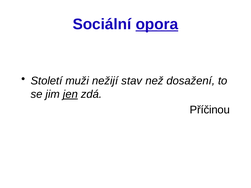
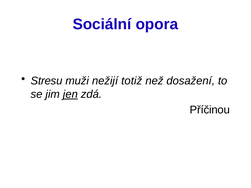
opora underline: present -> none (157, 24)
Století: Století -> Stresu (47, 81)
stav: stav -> totiž (132, 81)
